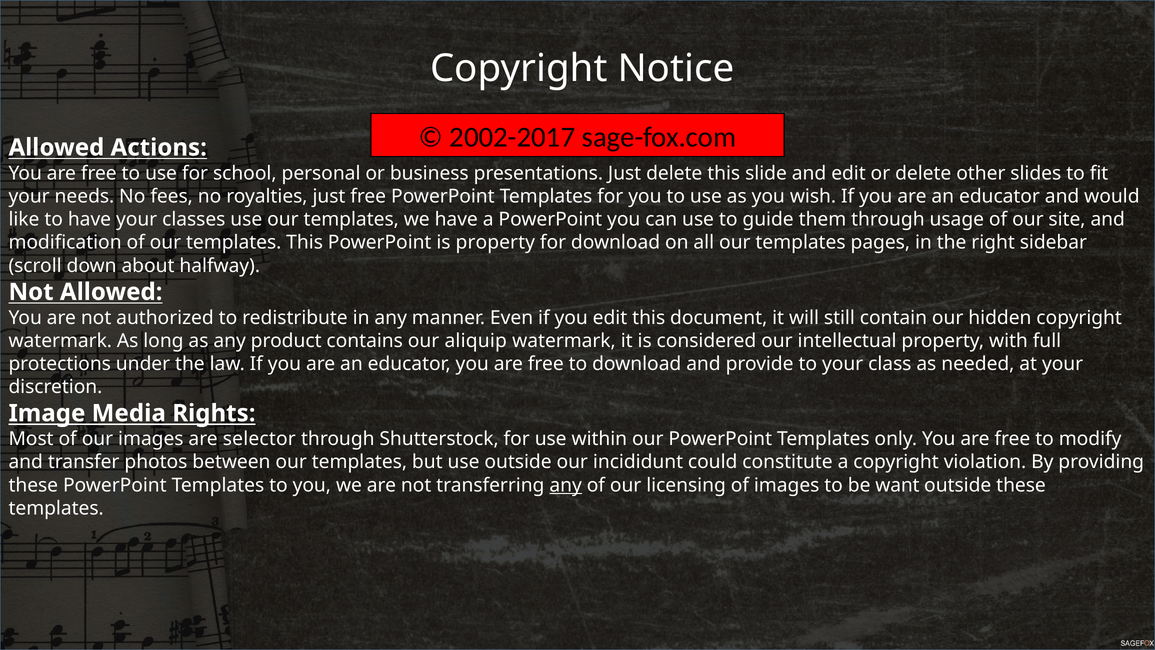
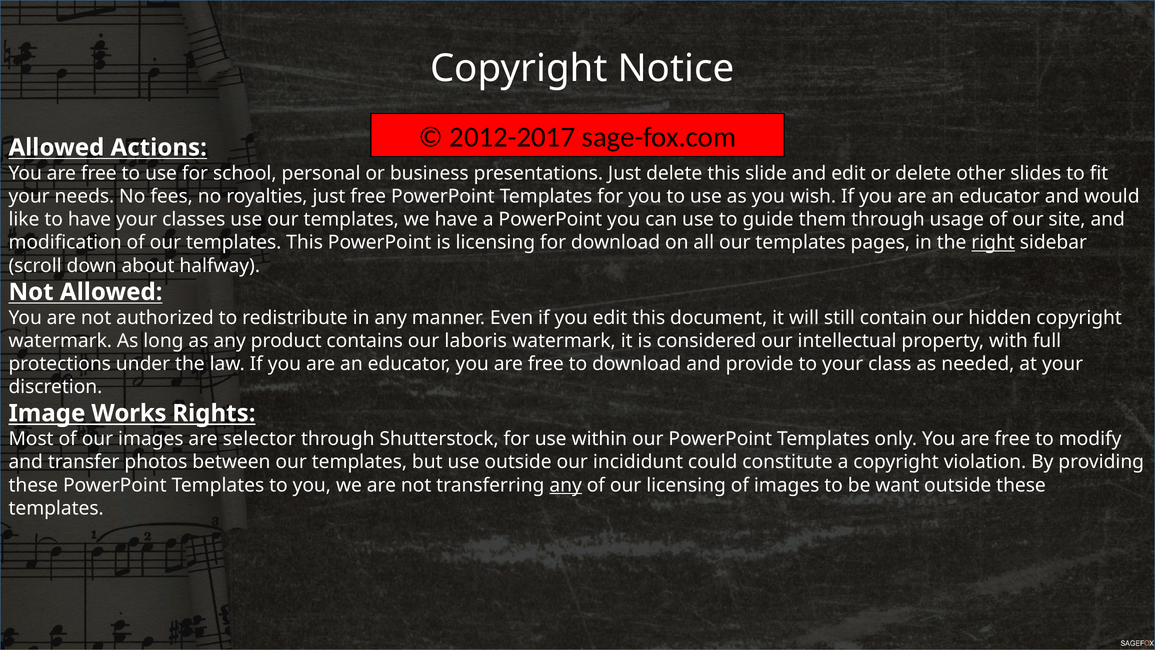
2002-2017: 2002-2017 -> 2012-2017 (512, 137)
is property: property -> licensing (495, 242)
right underline: none -> present (993, 242)
aliquip: aliquip -> laboris (476, 341)
Media: Media -> Works (129, 413)
